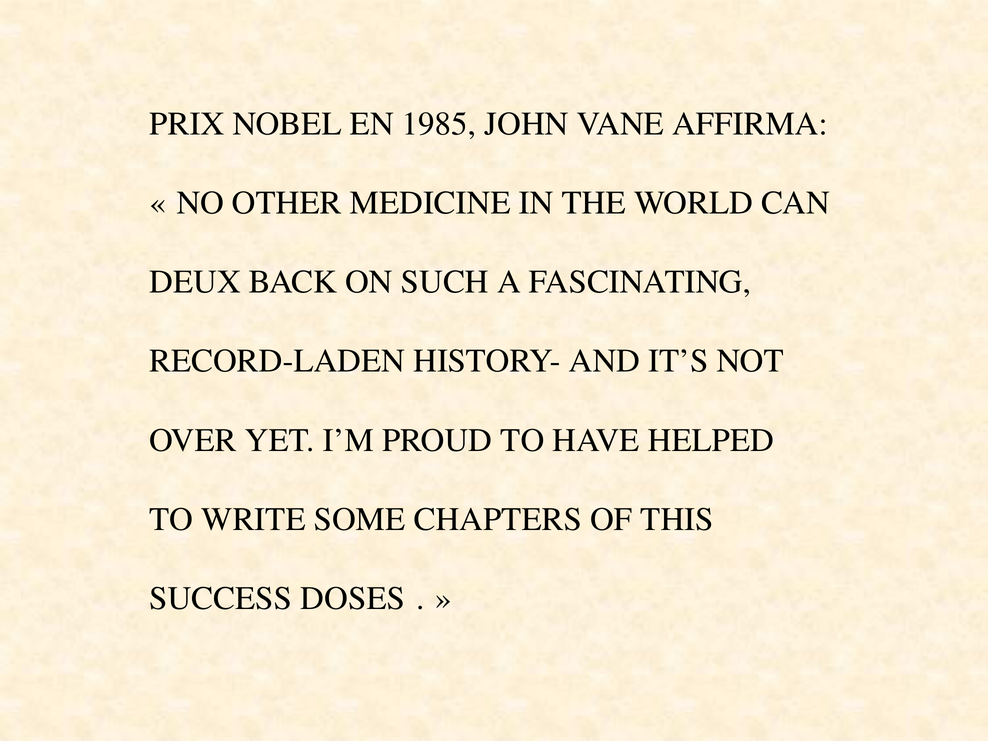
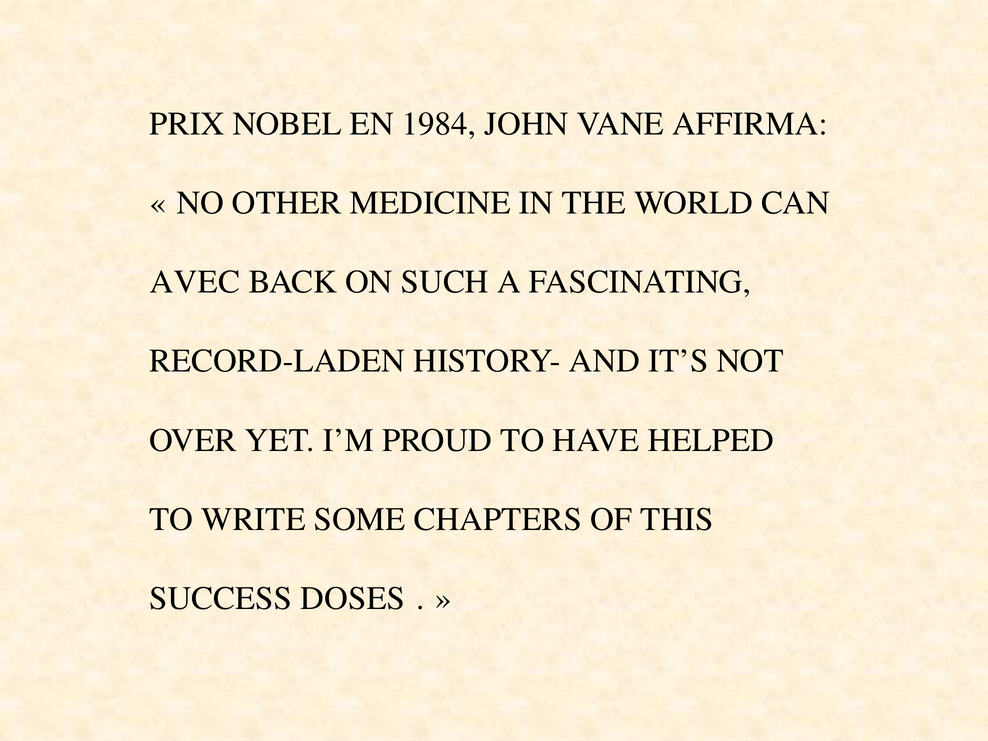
1985: 1985 -> 1984 (439, 124)
DEUX: DEUX -> AVEC (195, 282)
